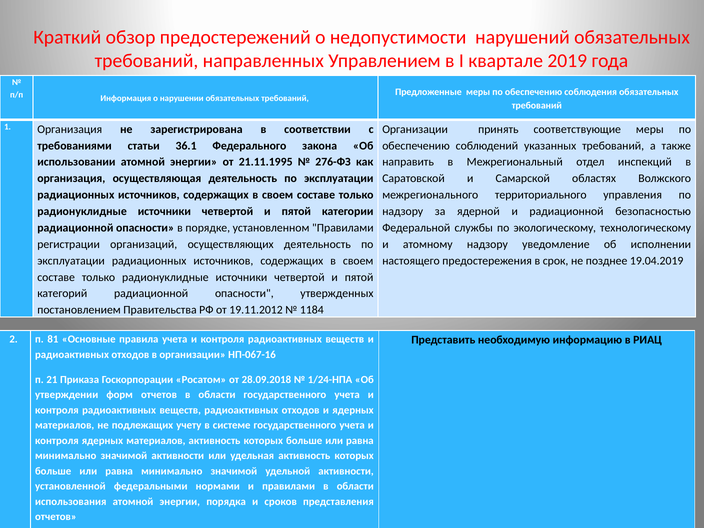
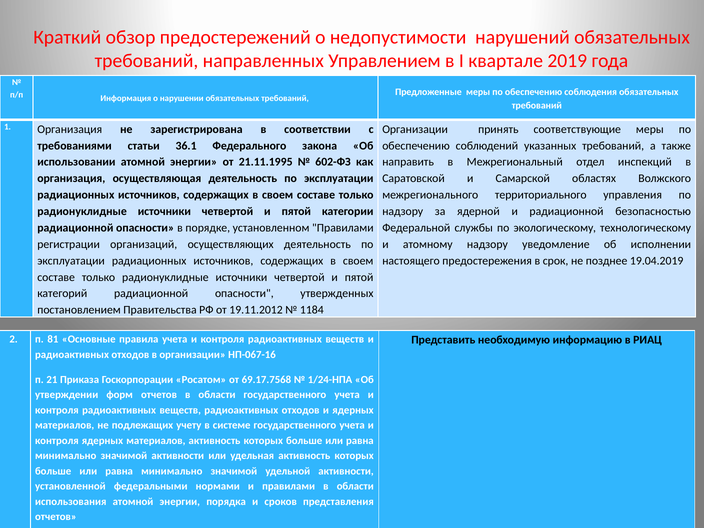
276-ФЗ: 276-ФЗ -> 602-ФЗ (333, 162)
28.09.2018: 28.09.2018 -> 69.17.7568 (266, 380)
